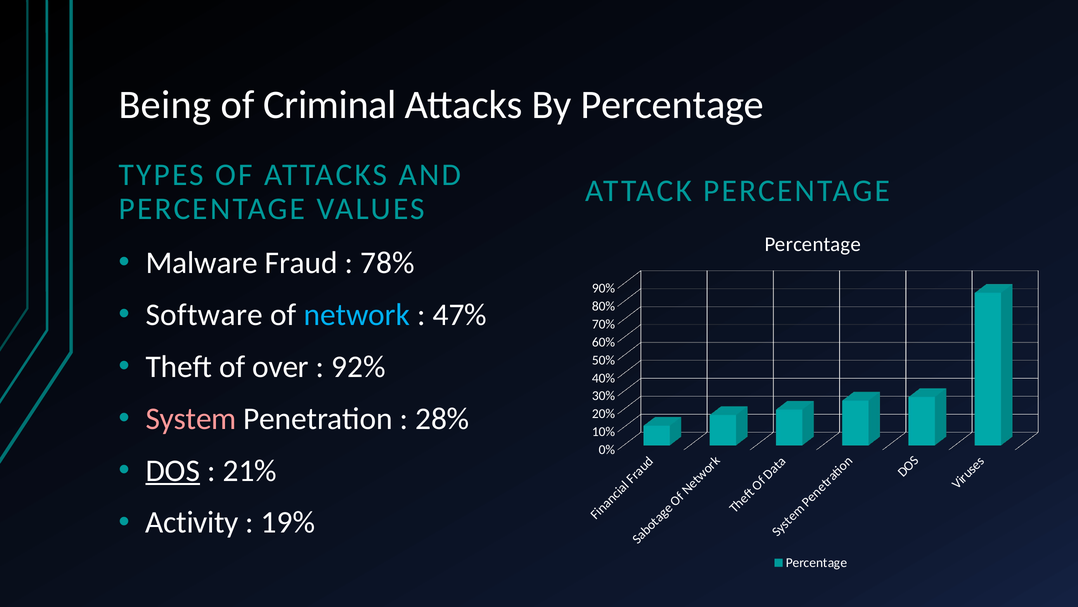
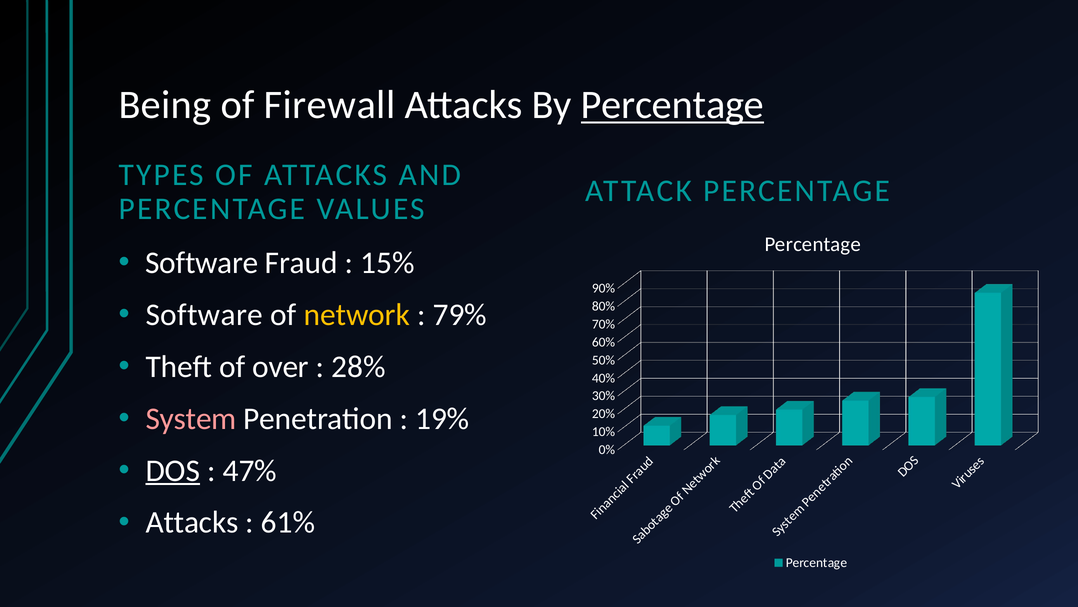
Criminal: Criminal -> Firewall (330, 105)
Percentage underline: none -> present (672, 105)
Malware: Malware -> Software (202, 263)
78%: 78% -> 15% (387, 263)
network colour: light blue -> yellow (357, 314)
47%: 47% -> 79% (460, 314)
92%: 92% -> 28% (358, 366)
28%: 28% -> 19% (442, 418)
21%: 21% -> 47% (250, 470)
Activity: Activity -> Attacks (192, 522)
19%: 19% -> 61% (288, 522)
